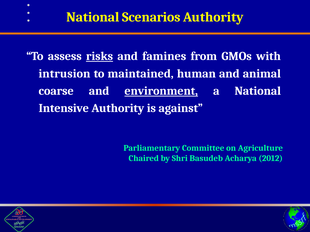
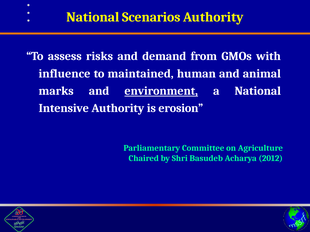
risks underline: present -> none (100, 56)
famines: famines -> demand (164, 56)
intrusion: intrusion -> influence (65, 74)
coarse: coarse -> marks (56, 91)
against: against -> erosion (181, 108)
